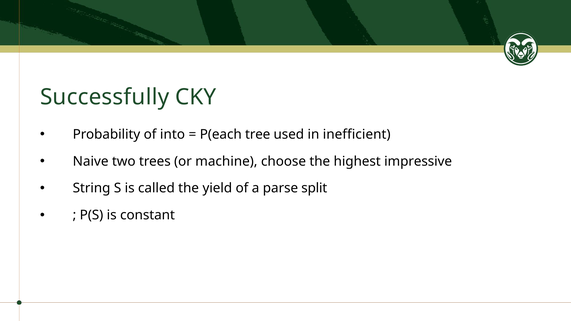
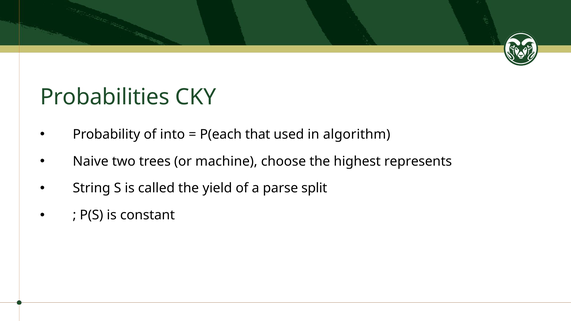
Successfully: Successfully -> Probabilities (105, 97)
tree: tree -> that (258, 134)
inefficient: inefficient -> algorithm (357, 134)
impressive: impressive -> represents (418, 161)
